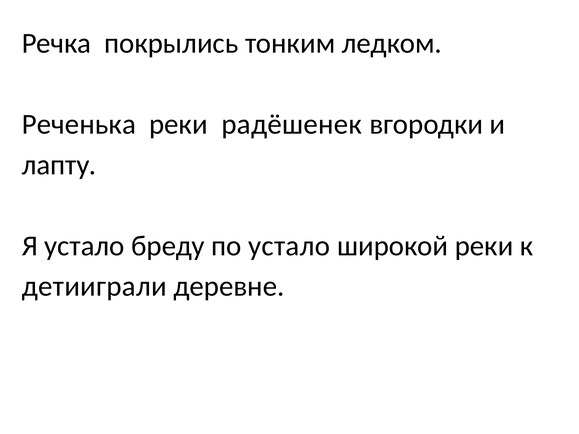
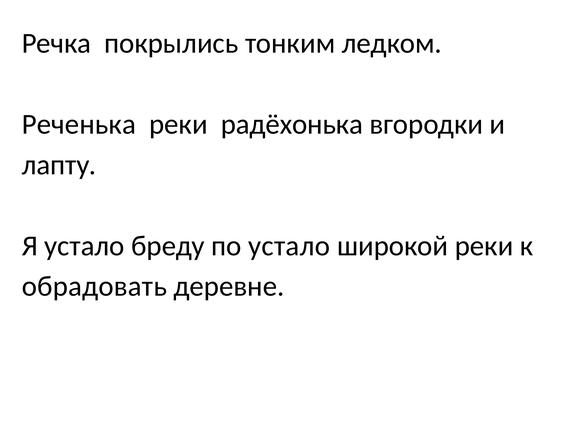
радёшенек: радёшенек -> радёхонька (292, 124)
детииграли: детииграли -> обрадовать (94, 287)
